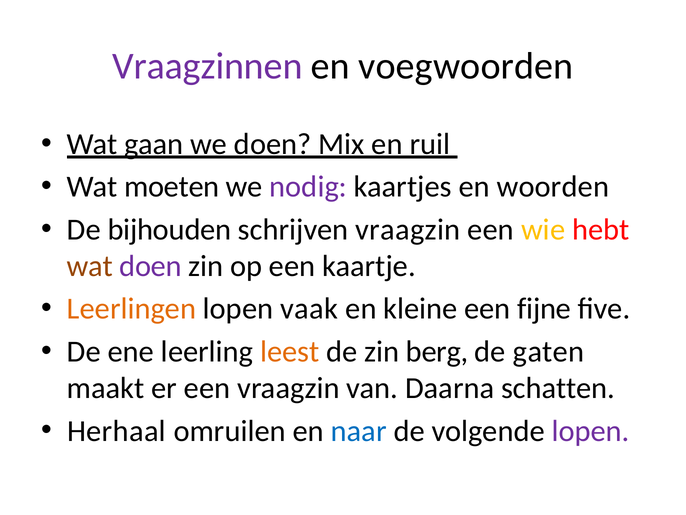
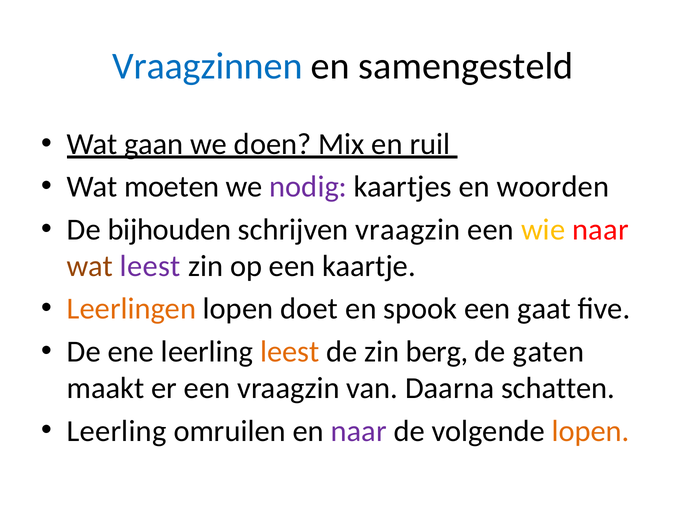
Vraagzinnen colour: purple -> blue (207, 66)
voegwoorden: voegwoorden -> samengesteld (466, 66)
wie hebt: hebt -> naar (601, 229)
wat doen: doen -> leest (150, 266)
vaak: vaak -> doet (309, 309)
kleine: kleine -> spook (420, 309)
fijne: fijne -> gaat (544, 309)
Herhaal: Herhaal -> Leerling (117, 431)
naar colour: blue -> purple (359, 431)
lopen colour: purple -> orange (591, 431)
